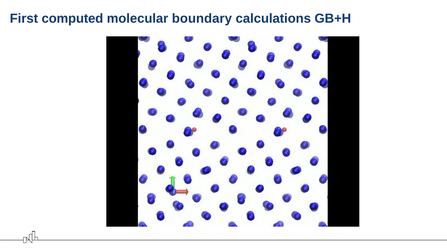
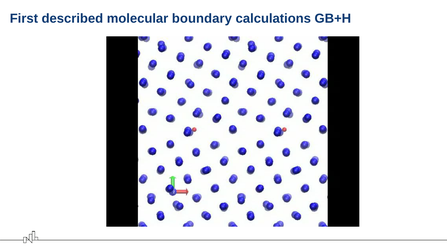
computed: computed -> described (72, 18)
